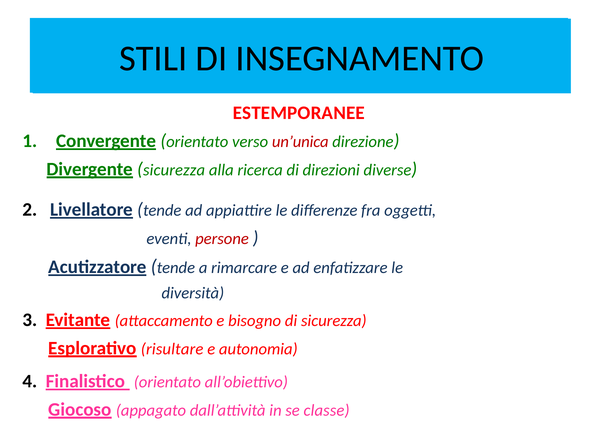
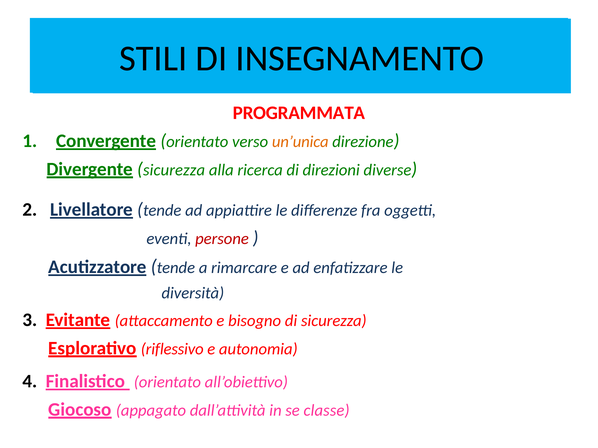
ESTEMPORANEE: ESTEMPORANEE -> PROGRAMMATA (299, 113)
un’unica colour: red -> orange (300, 142)
risultare: risultare -> riflessivo (172, 349)
